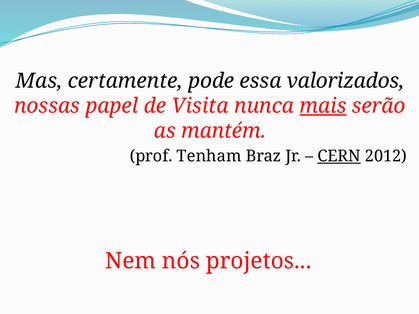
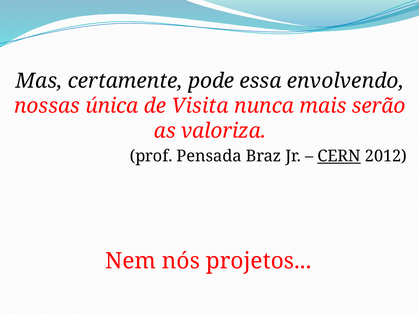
valorizados: valorizados -> envolvendo (345, 81)
papel: papel -> única (112, 106)
mais underline: present -> none (323, 106)
mantém: mantém -> valoriza (224, 131)
Tenham: Tenham -> Pensada (209, 156)
